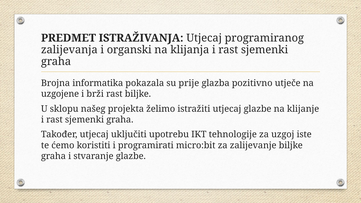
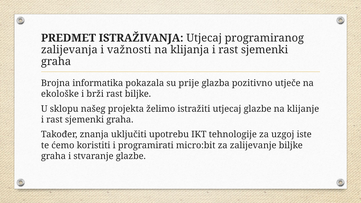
organski: organski -> važnosti (129, 50)
uzgojene: uzgojene -> ekološke (60, 94)
Također utjecaj: utjecaj -> znanja (94, 135)
